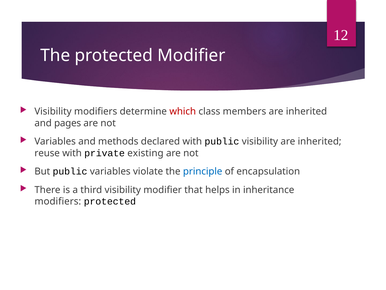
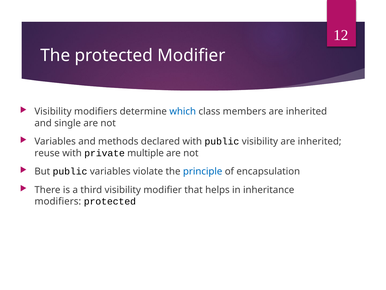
which colour: red -> blue (183, 111)
pages: pages -> single (68, 123)
existing: existing -> multiple (146, 153)
